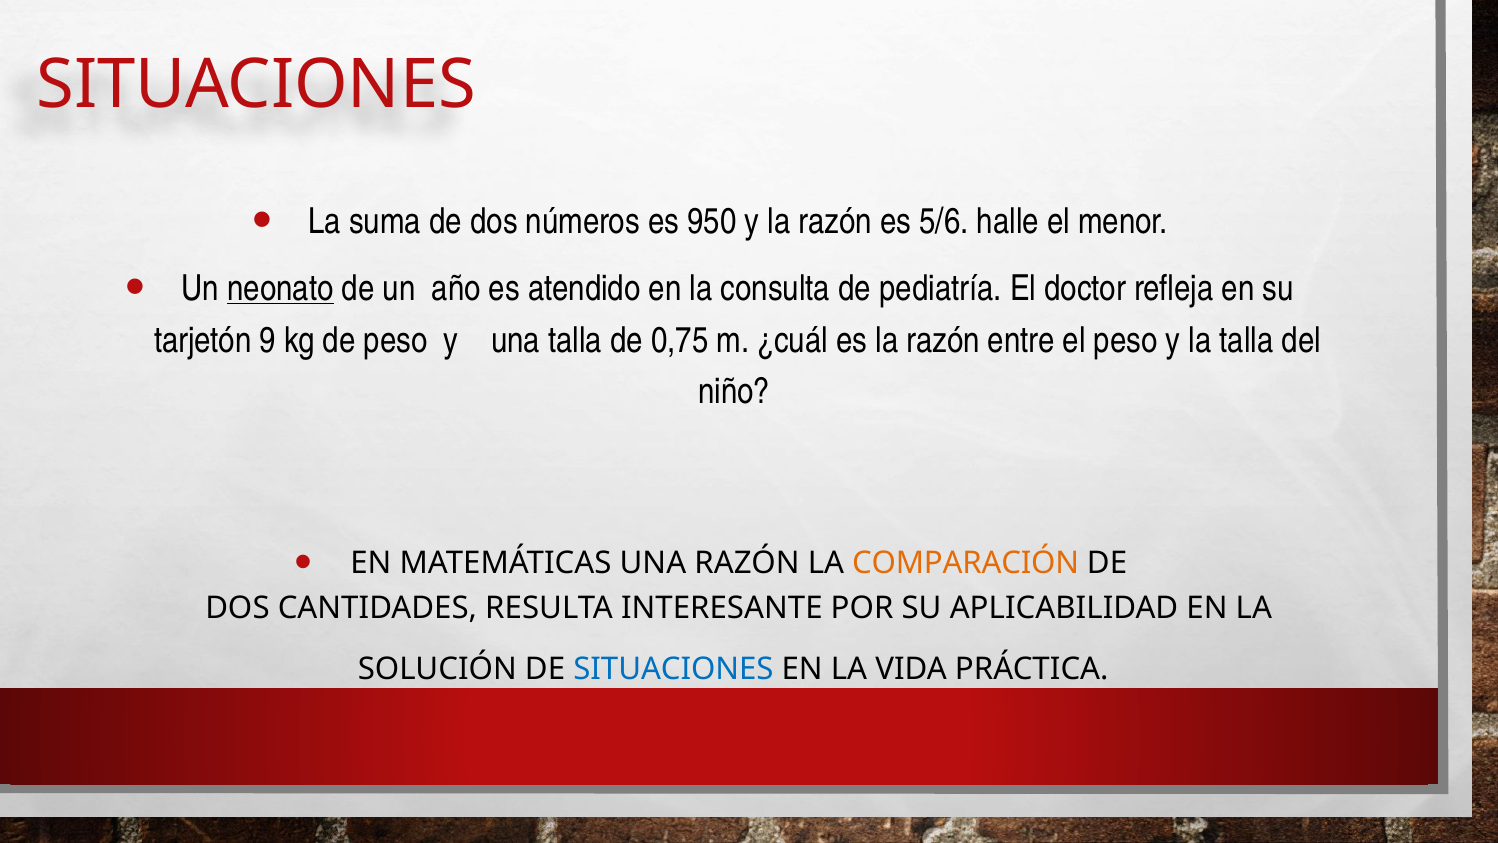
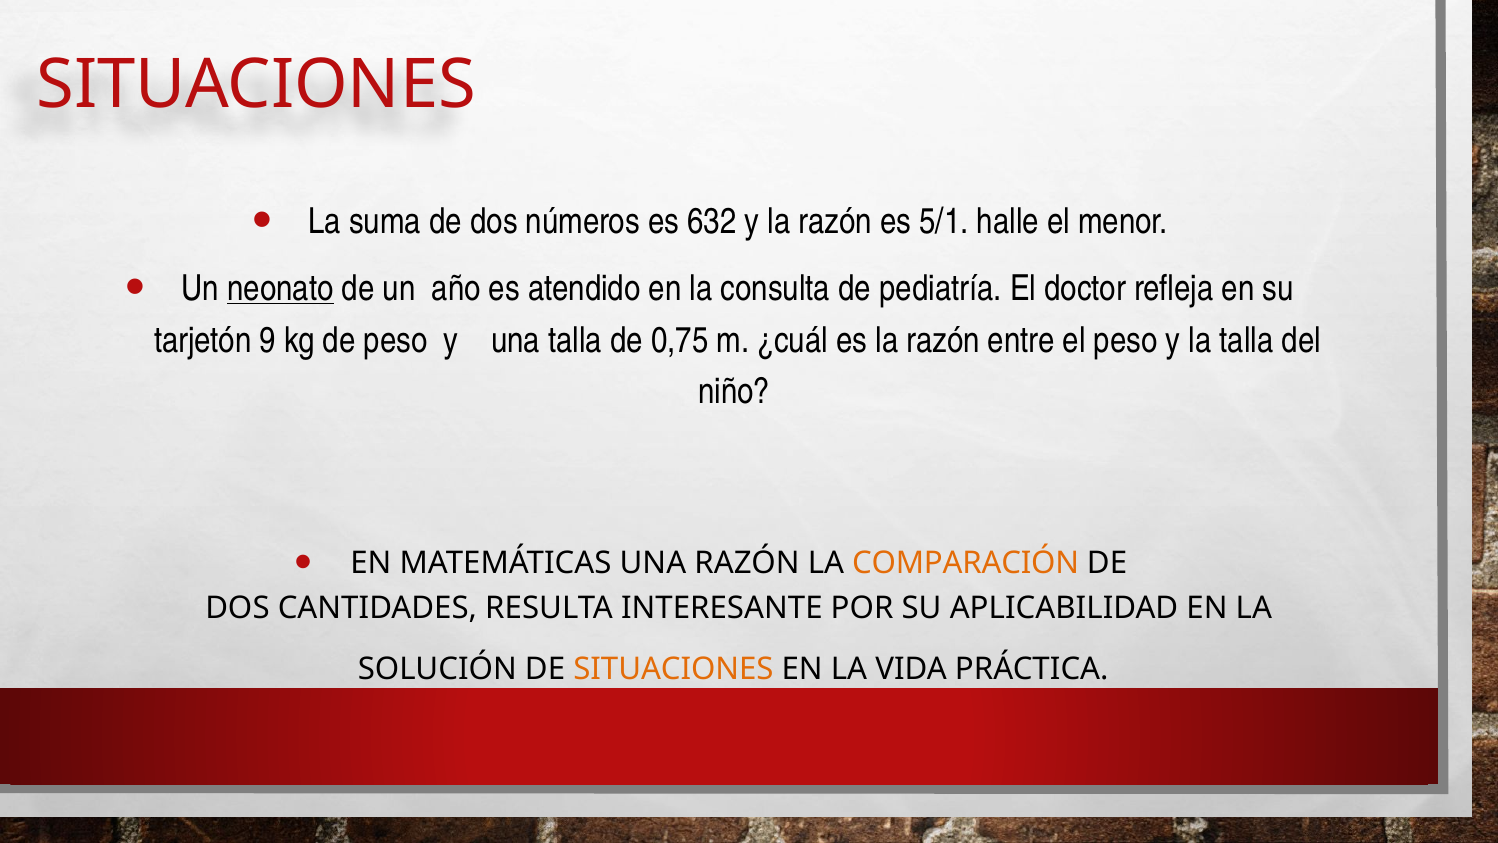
950: 950 -> 632 (712, 221)
5/6: 5/6 -> 5/1 (944, 221)
SITUACIONES colour: blue -> orange (673, 669)
